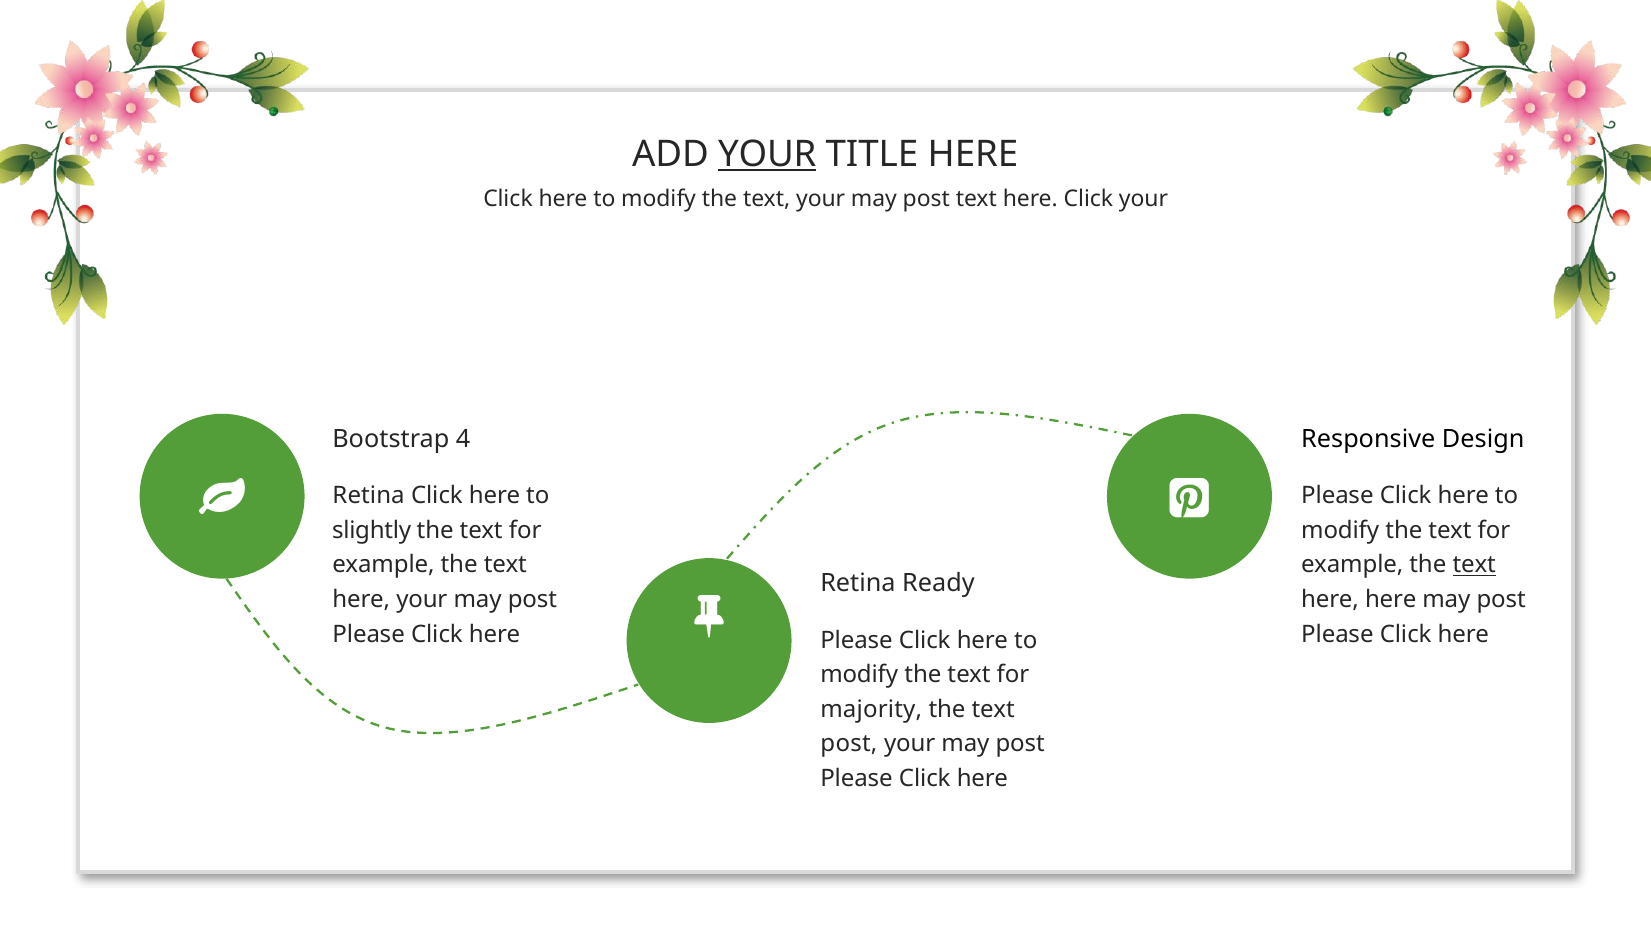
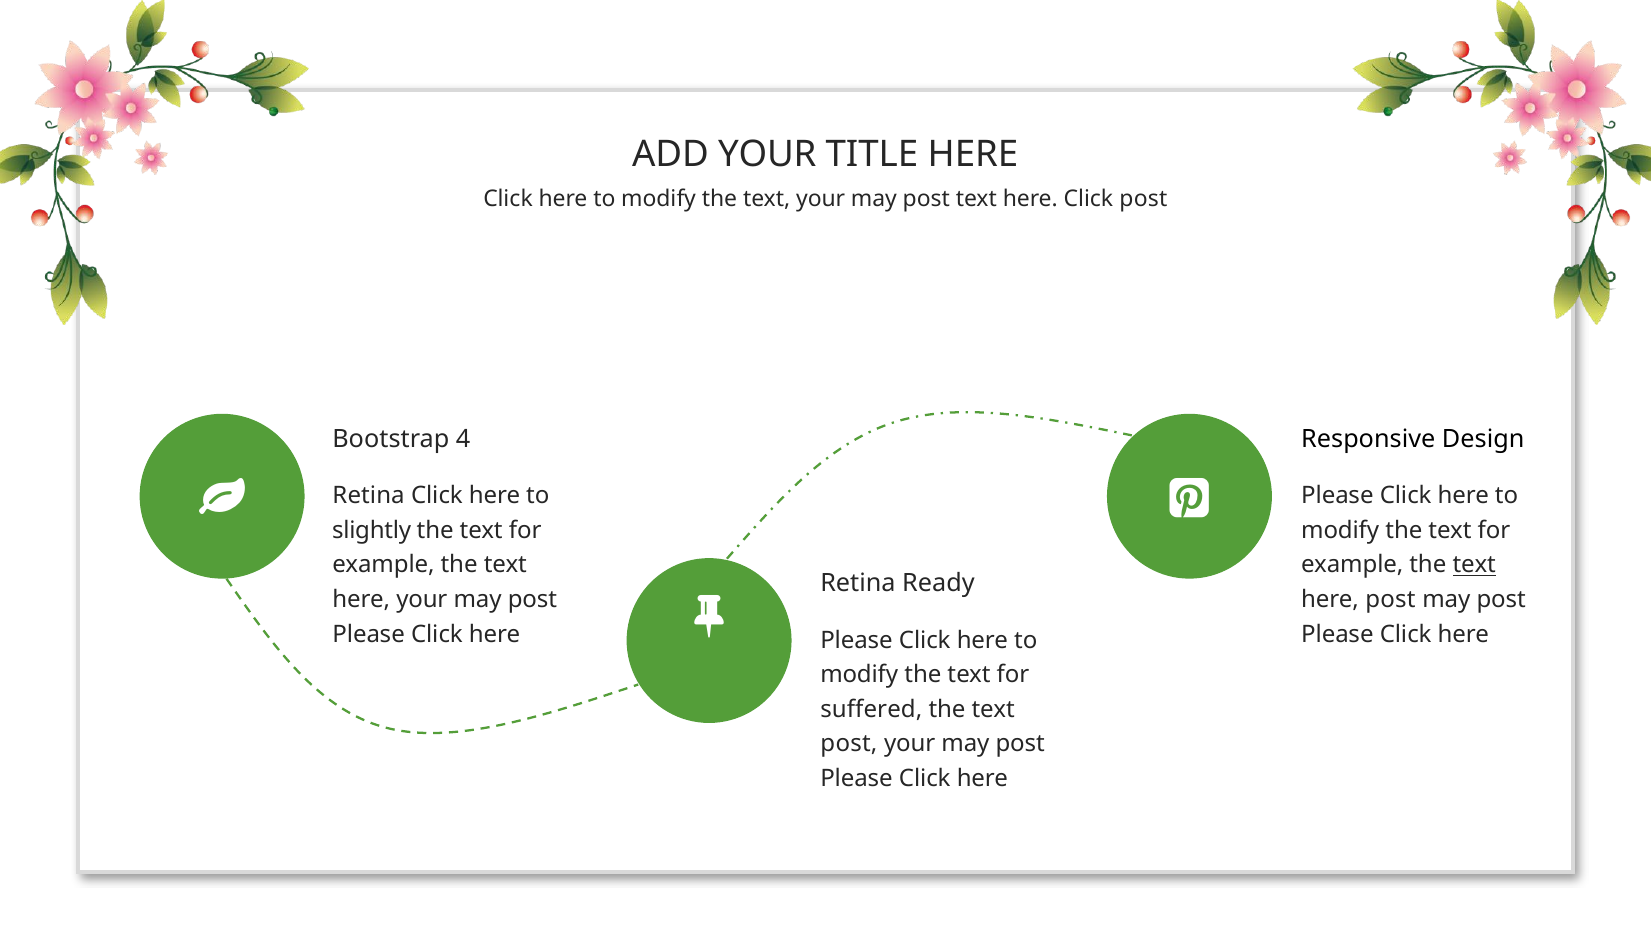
YOUR underline: present -> none (767, 154)
Click your: your -> post (1143, 199)
here here: here -> post (1390, 600)
majority: majority -> suffered (871, 710)
